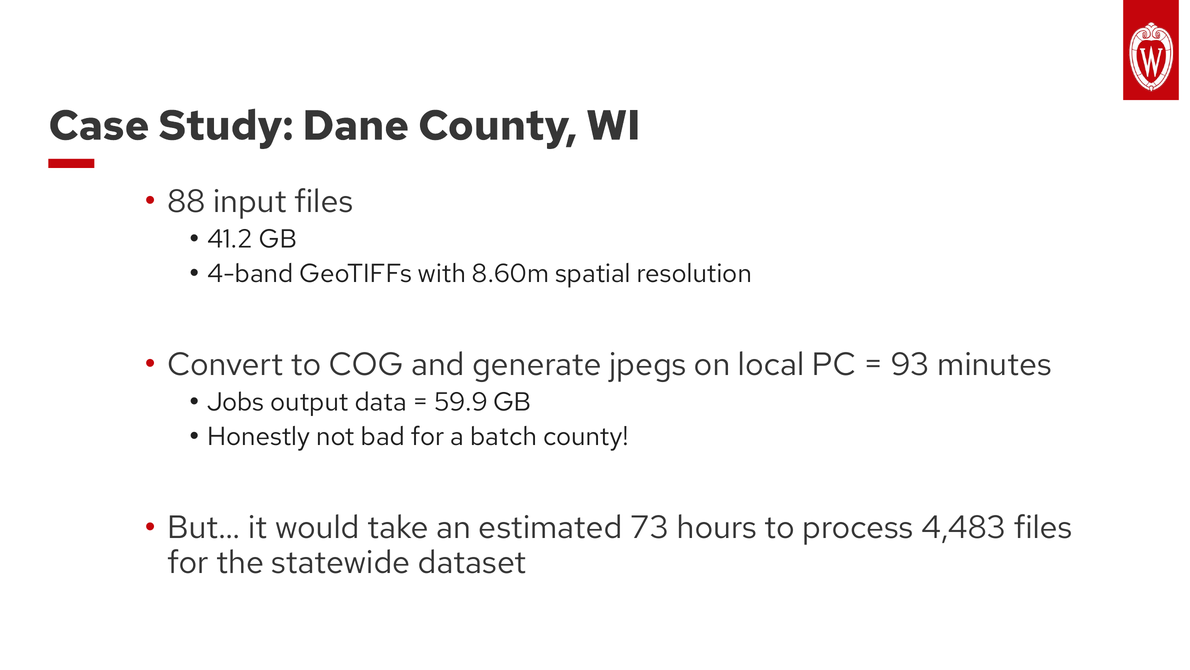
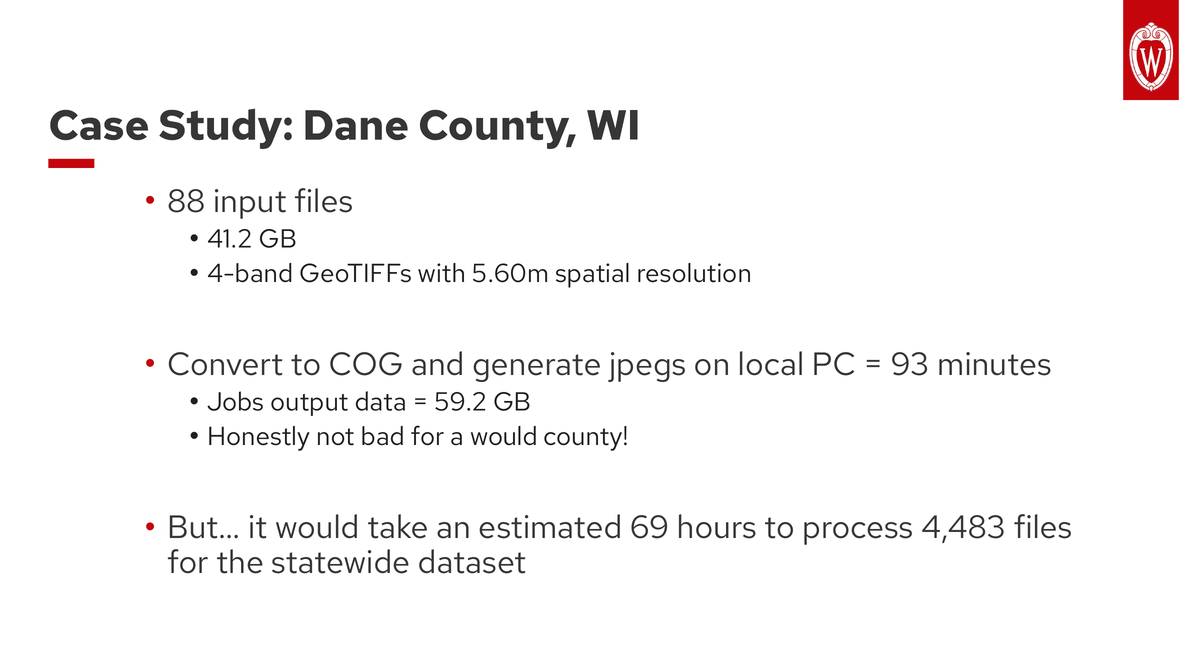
8.60m: 8.60m -> 5.60m (511, 273)
59.9: 59.9 -> 59.2 (461, 402)
a batch: batch -> would (504, 436)
73: 73 -> 69 (650, 527)
